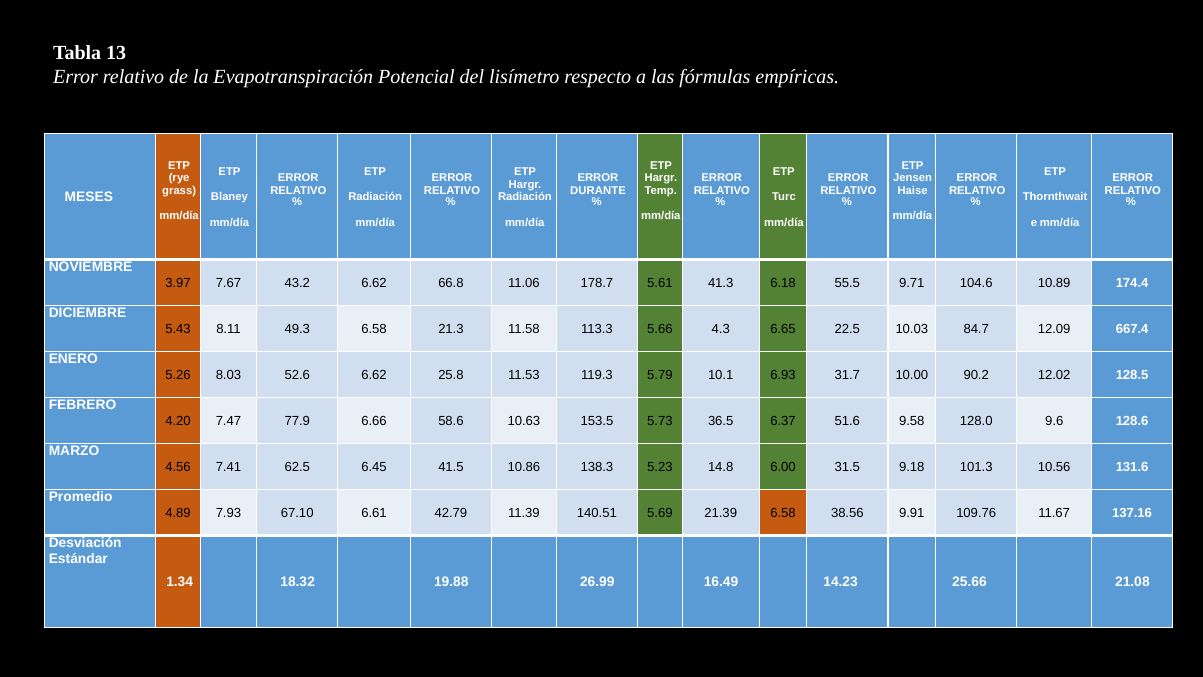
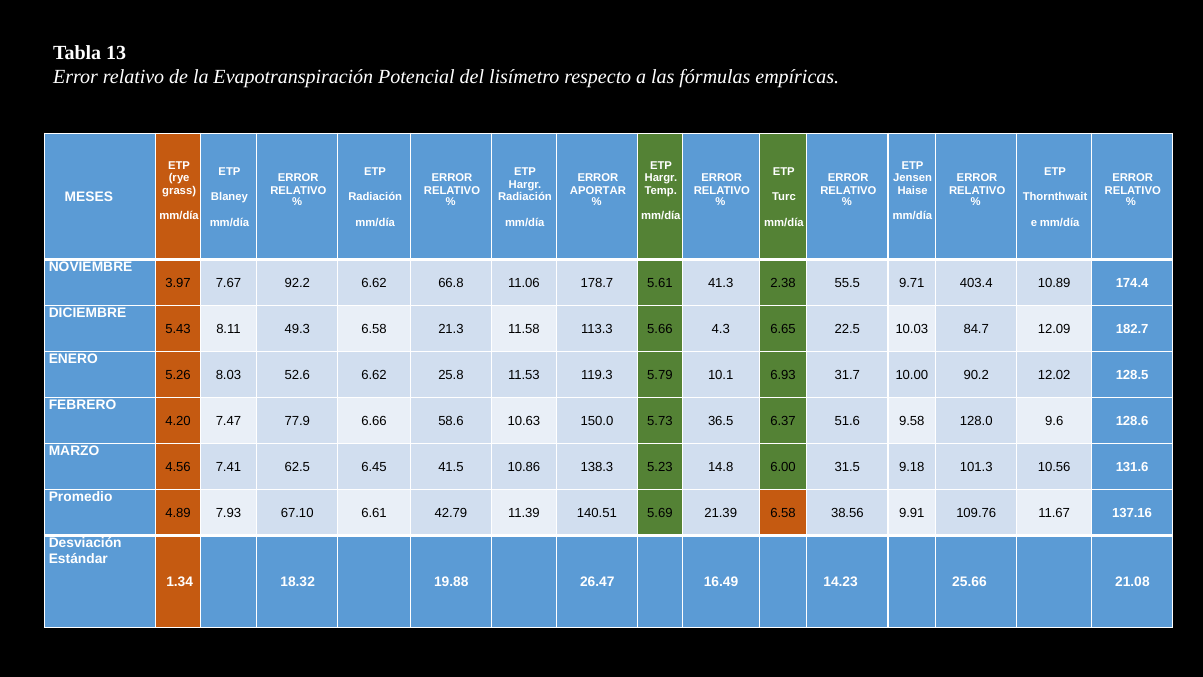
DURANTE: DURANTE -> APORTAR (598, 191)
43.2: 43.2 -> 92.2 (297, 283)
6.18: 6.18 -> 2.38 (783, 283)
104.6: 104.6 -> 403.4 (976, 283)
667.4: 667.4 -> 182.7 (1132, 329)
153.5: 153.5 -> 150.0 (597, 421)
26.99: 26.99 -> 26.47 (597, 581)
